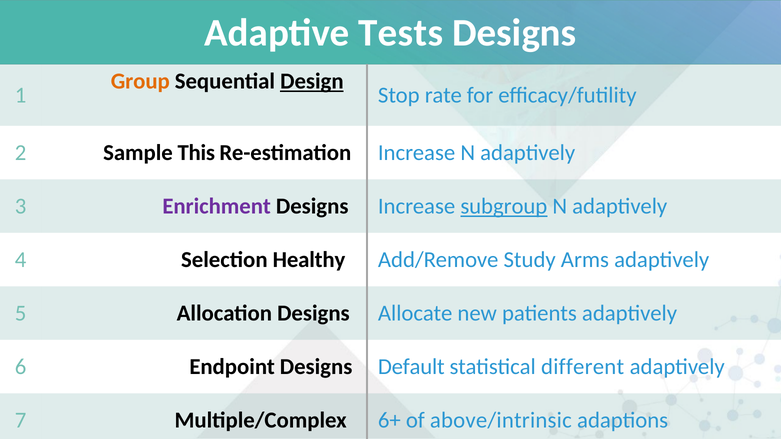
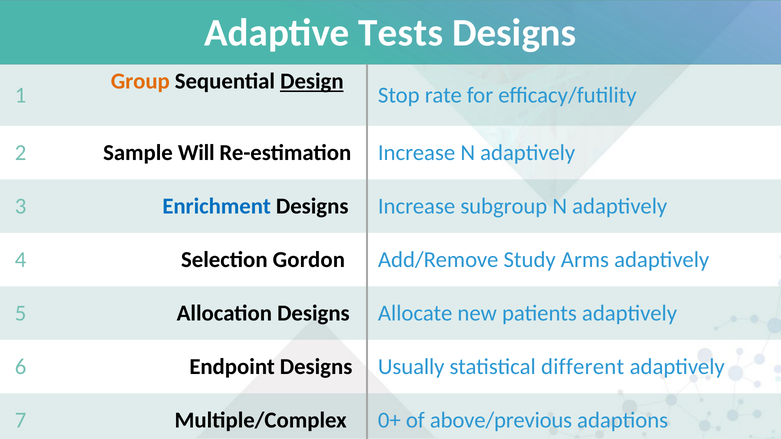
This: This -> Will (196, 153)
Enrichment colour: purple -> blue (217, 206)
subgroup underline: present -> none (504, 206)
Healthy: Healthy -> Gordon (309, 260)
Default: Default -> Usually (411, 367)
6+: 6+ -> 0+ (389, 421)
above/intrinsic: above/intrinsic -> above/previous (501, 421)
